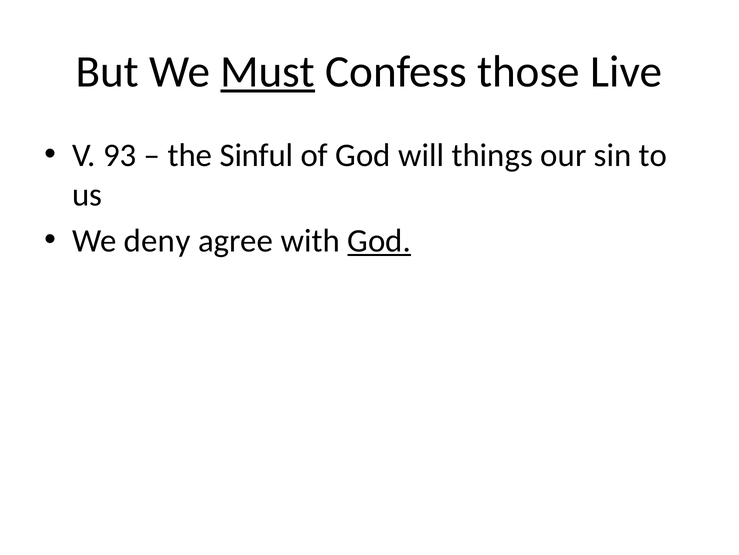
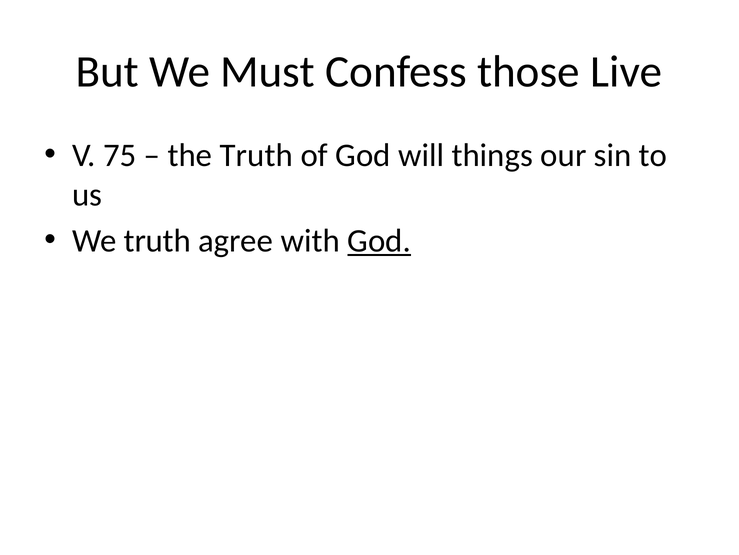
Must underline: present -> none (268, 72)
93: 93 -> 75 (120, 155)
the Sinful: Sinful -> Truth (256, 155)
We deny: deny -> truth (157, 240)
